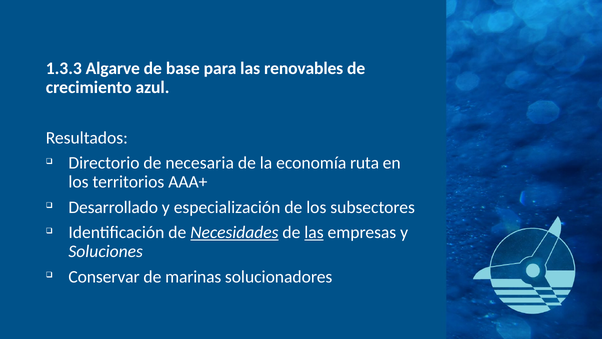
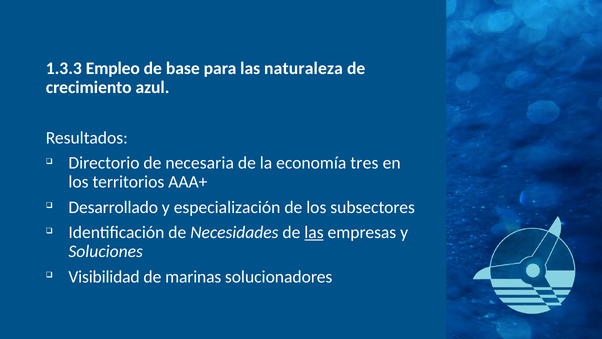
Algarve: Algarve -> Empleo (113, 68)
renovables: renovables -> naturaleza (304, 68)
ruta: ruta -> tres (364, 163)
Necesidades underline: present -> none (234, 232)
Conservar: Conservar -> Visibilidad (104, 277)
